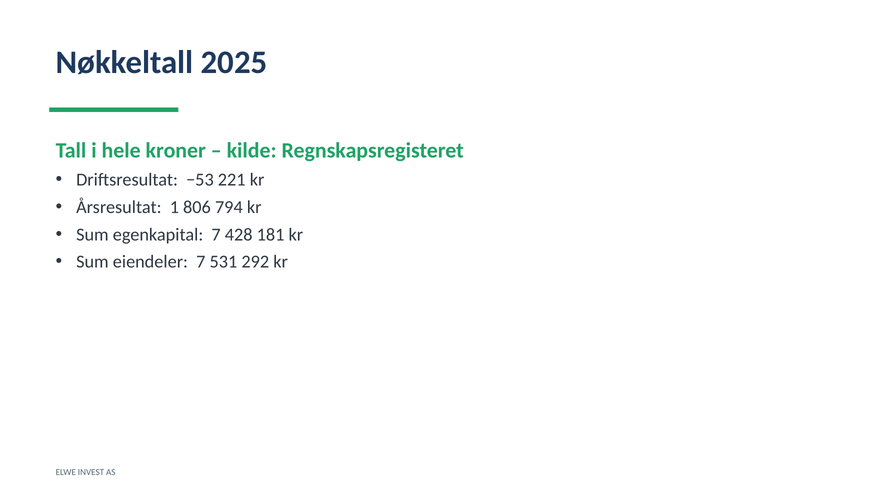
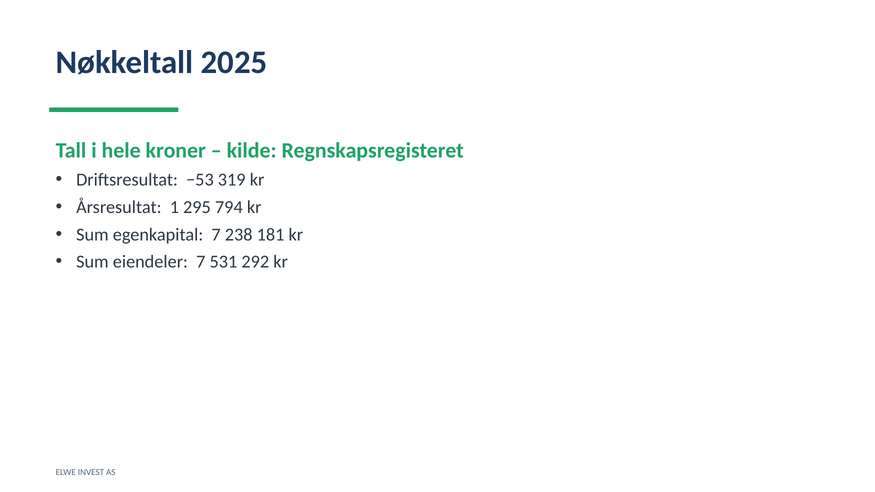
221: 221 -> 319 (232, 180)
806: 806 -> 295 (197, 207)
428: 428 -> 238 (239, 235)
